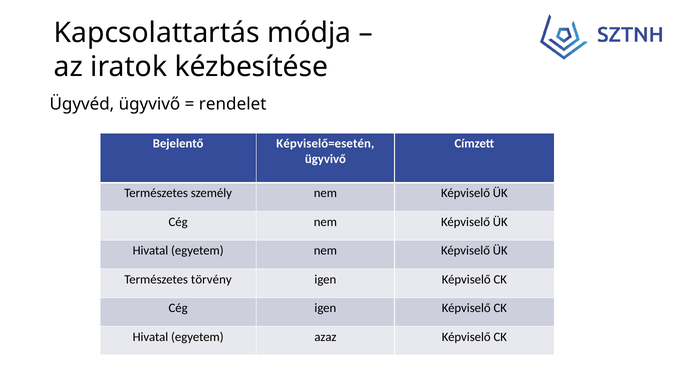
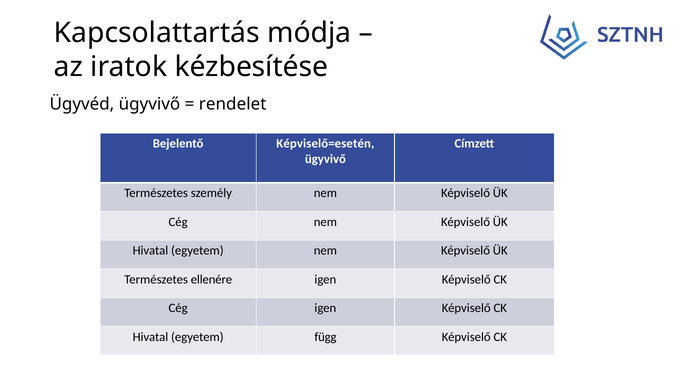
törvény: törvény -> ellenére (211, 279)
azaz: azaz -> függ (325, 336)
